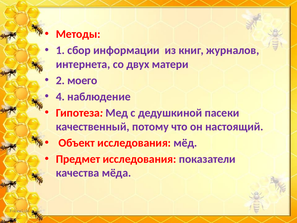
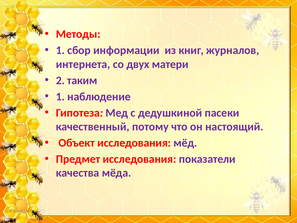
моего: моего -> таким (82, 80)
4: 4 -> 1 (60, 96)
